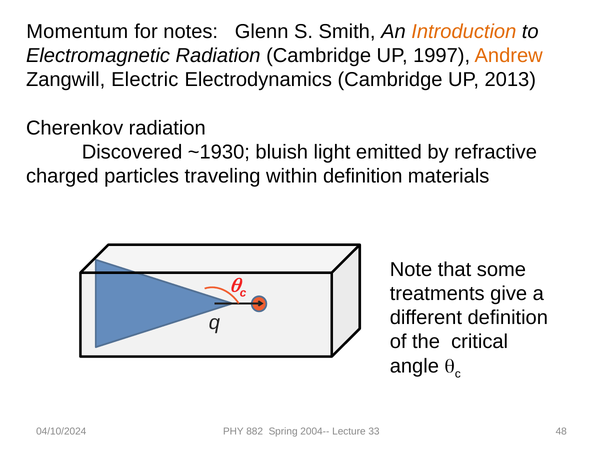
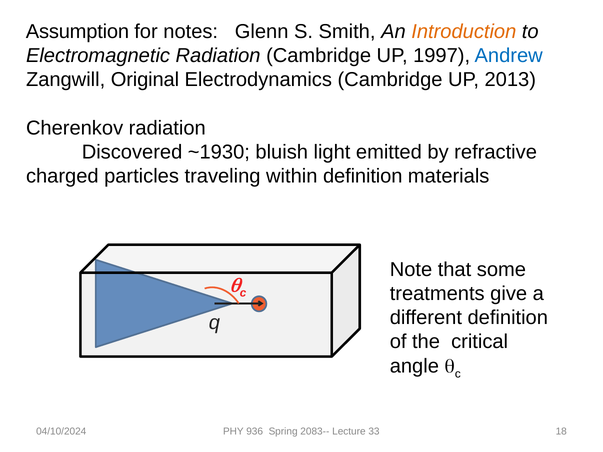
Momentum: Momentum -> Assumption (77, 31)
Andrew colour: orange -> blue (509, 56)
Electric: Electric -> Original (145, 80)
882: 882 -> 936 (255, 432)
2004--: 2004-- -> 2083-- (315, 432)
48: 48 -> 18 (561, 432)
